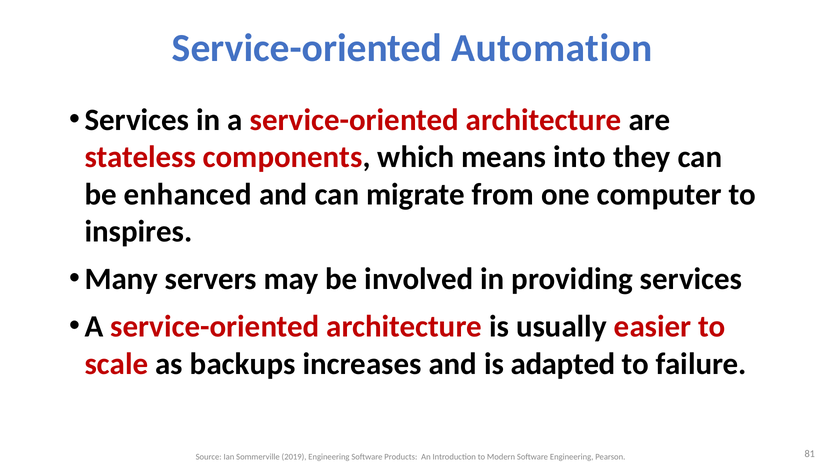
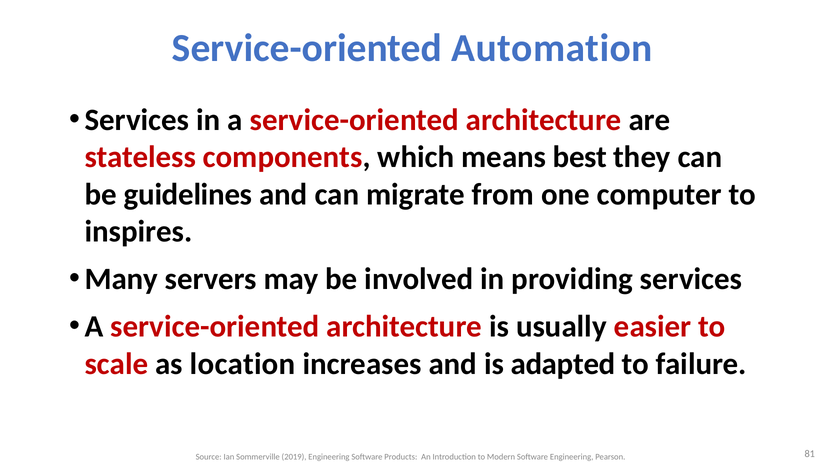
into: into -> best (580, 157)
enhanced: enhanced -> guidelines (188, 194)
backups: backups -> location (243, 364)
